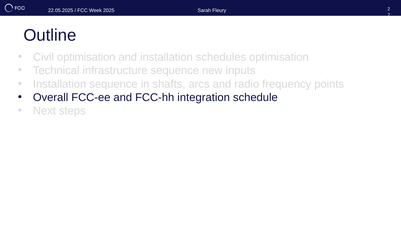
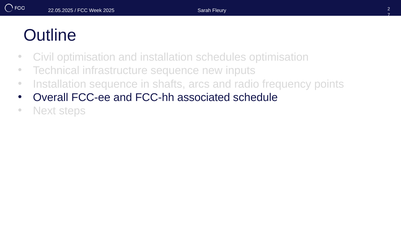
integration: integration -> associated (204, 97)
